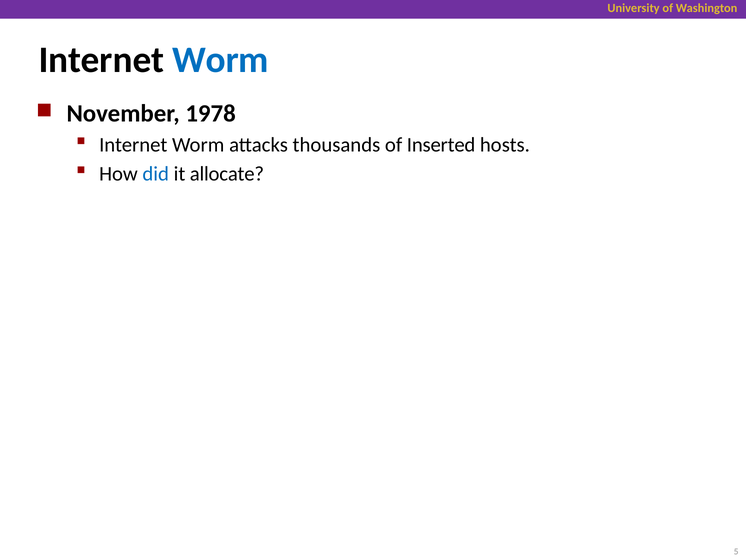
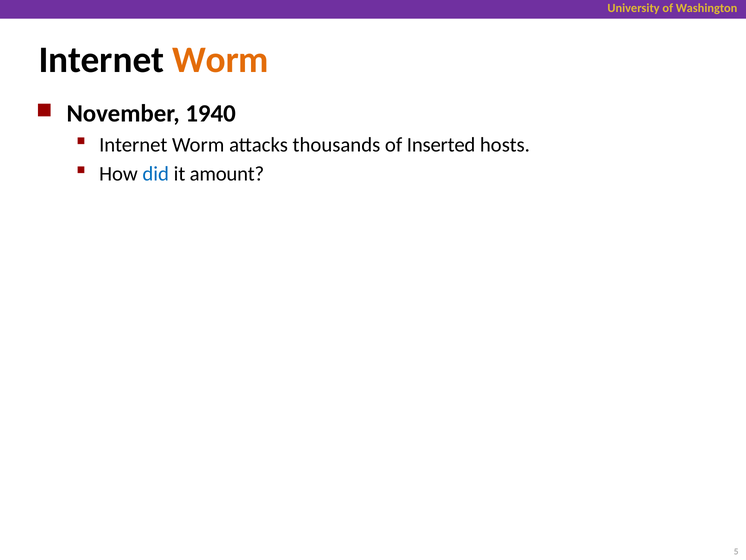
Worm colour: blue -> orange (221, 60)
1978: 1978 -> 1940 (211, 114)
allocate: allocate -> amount (227, 174)
